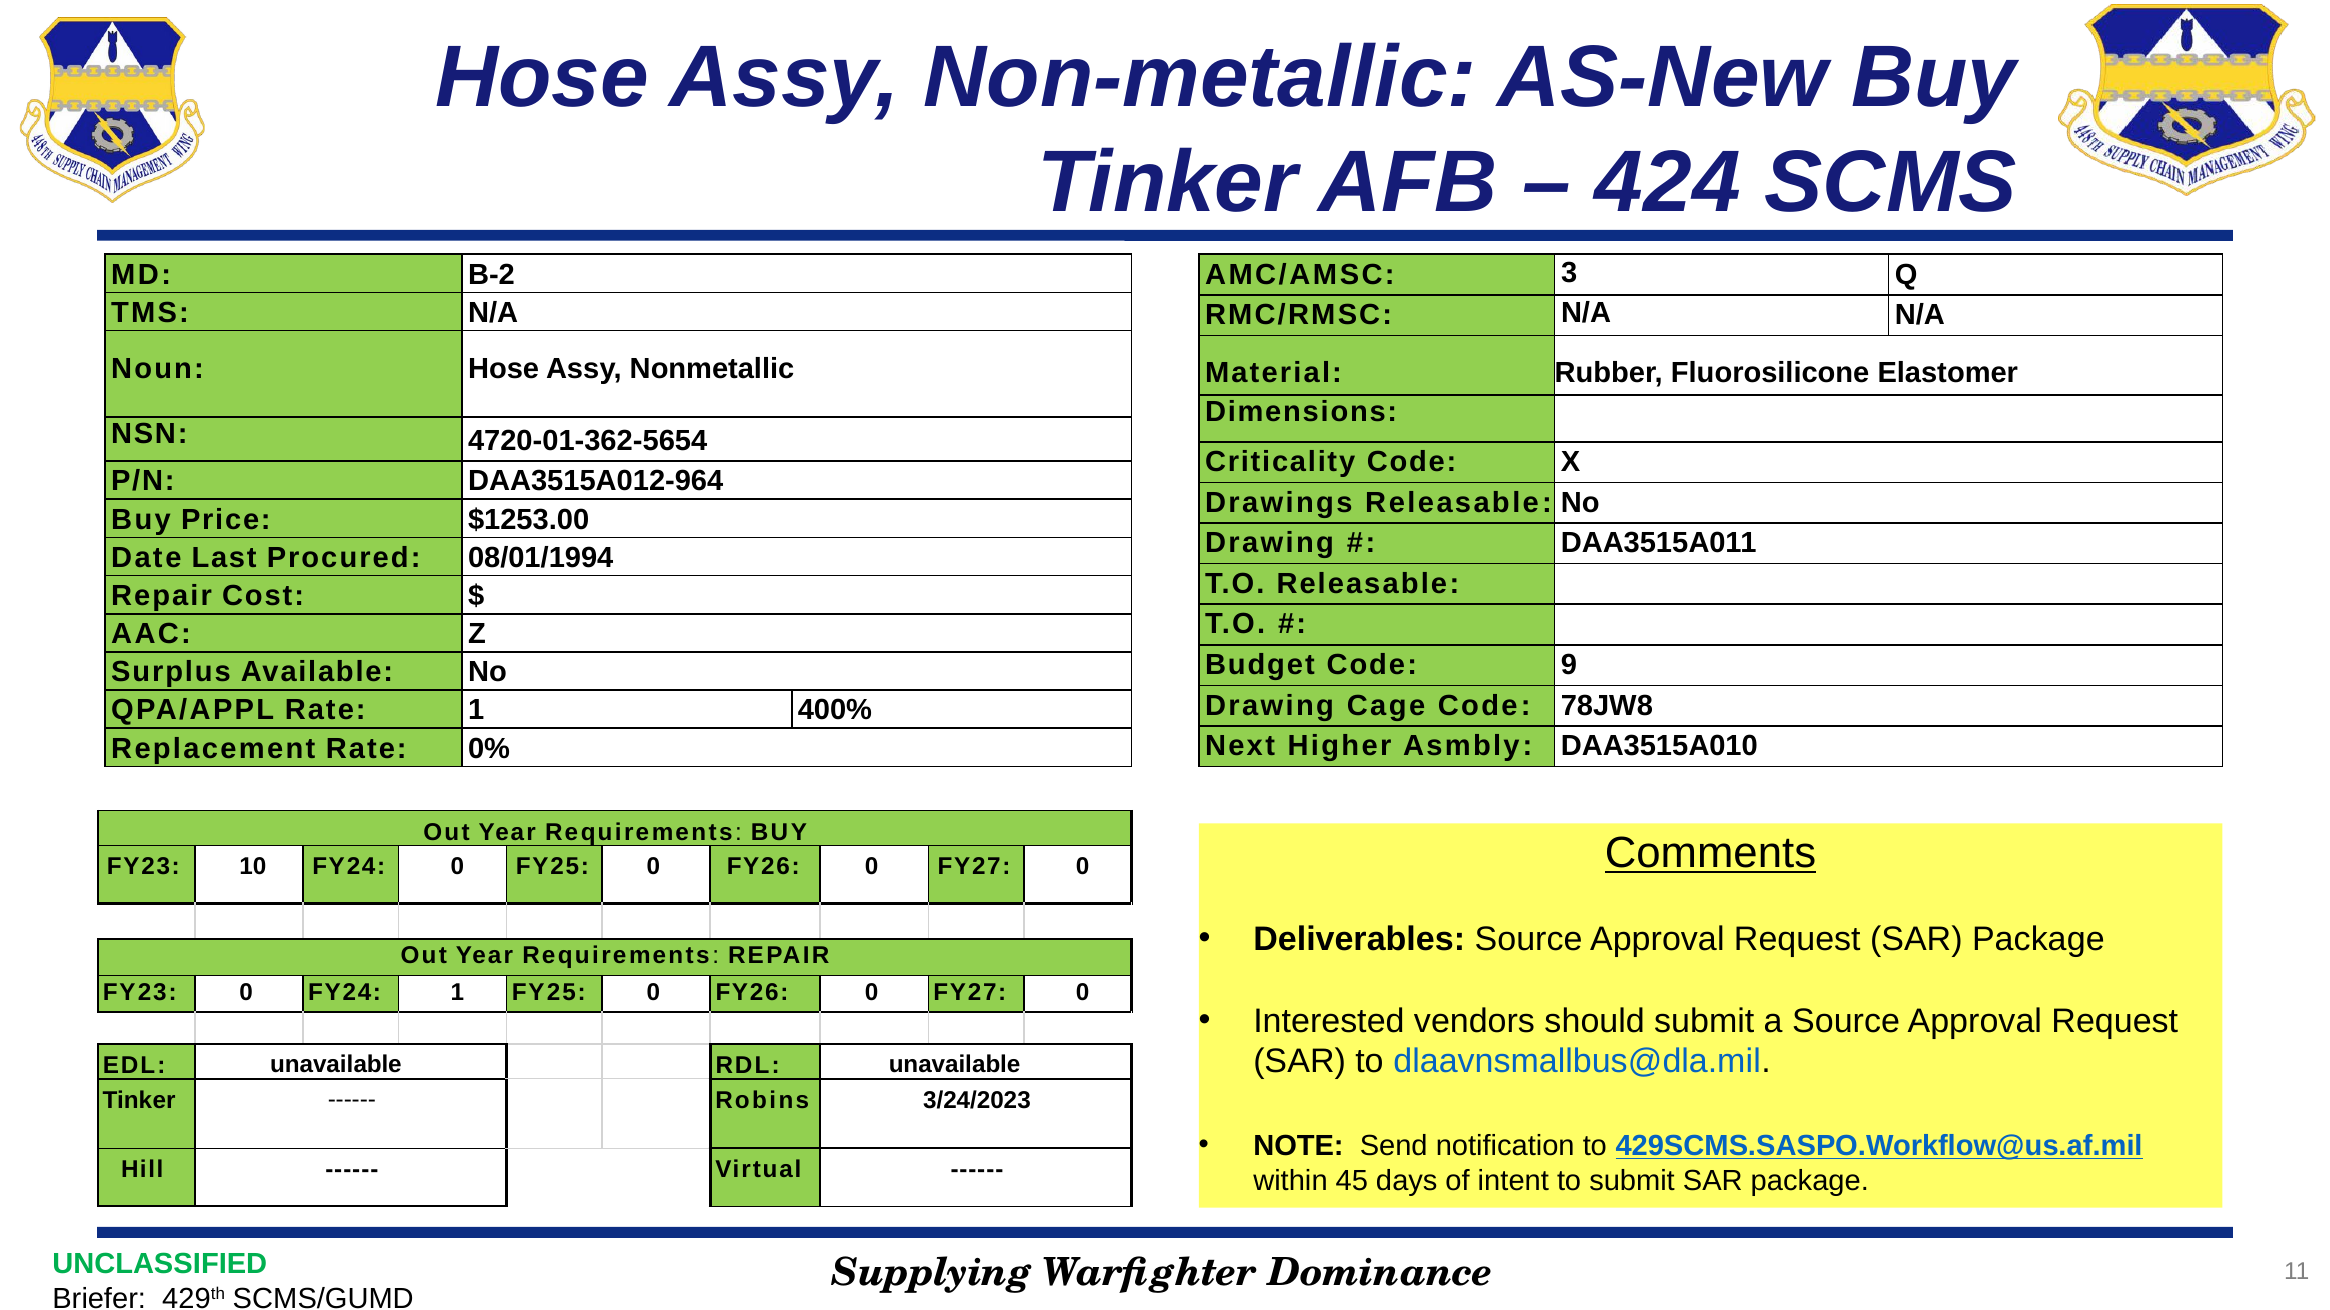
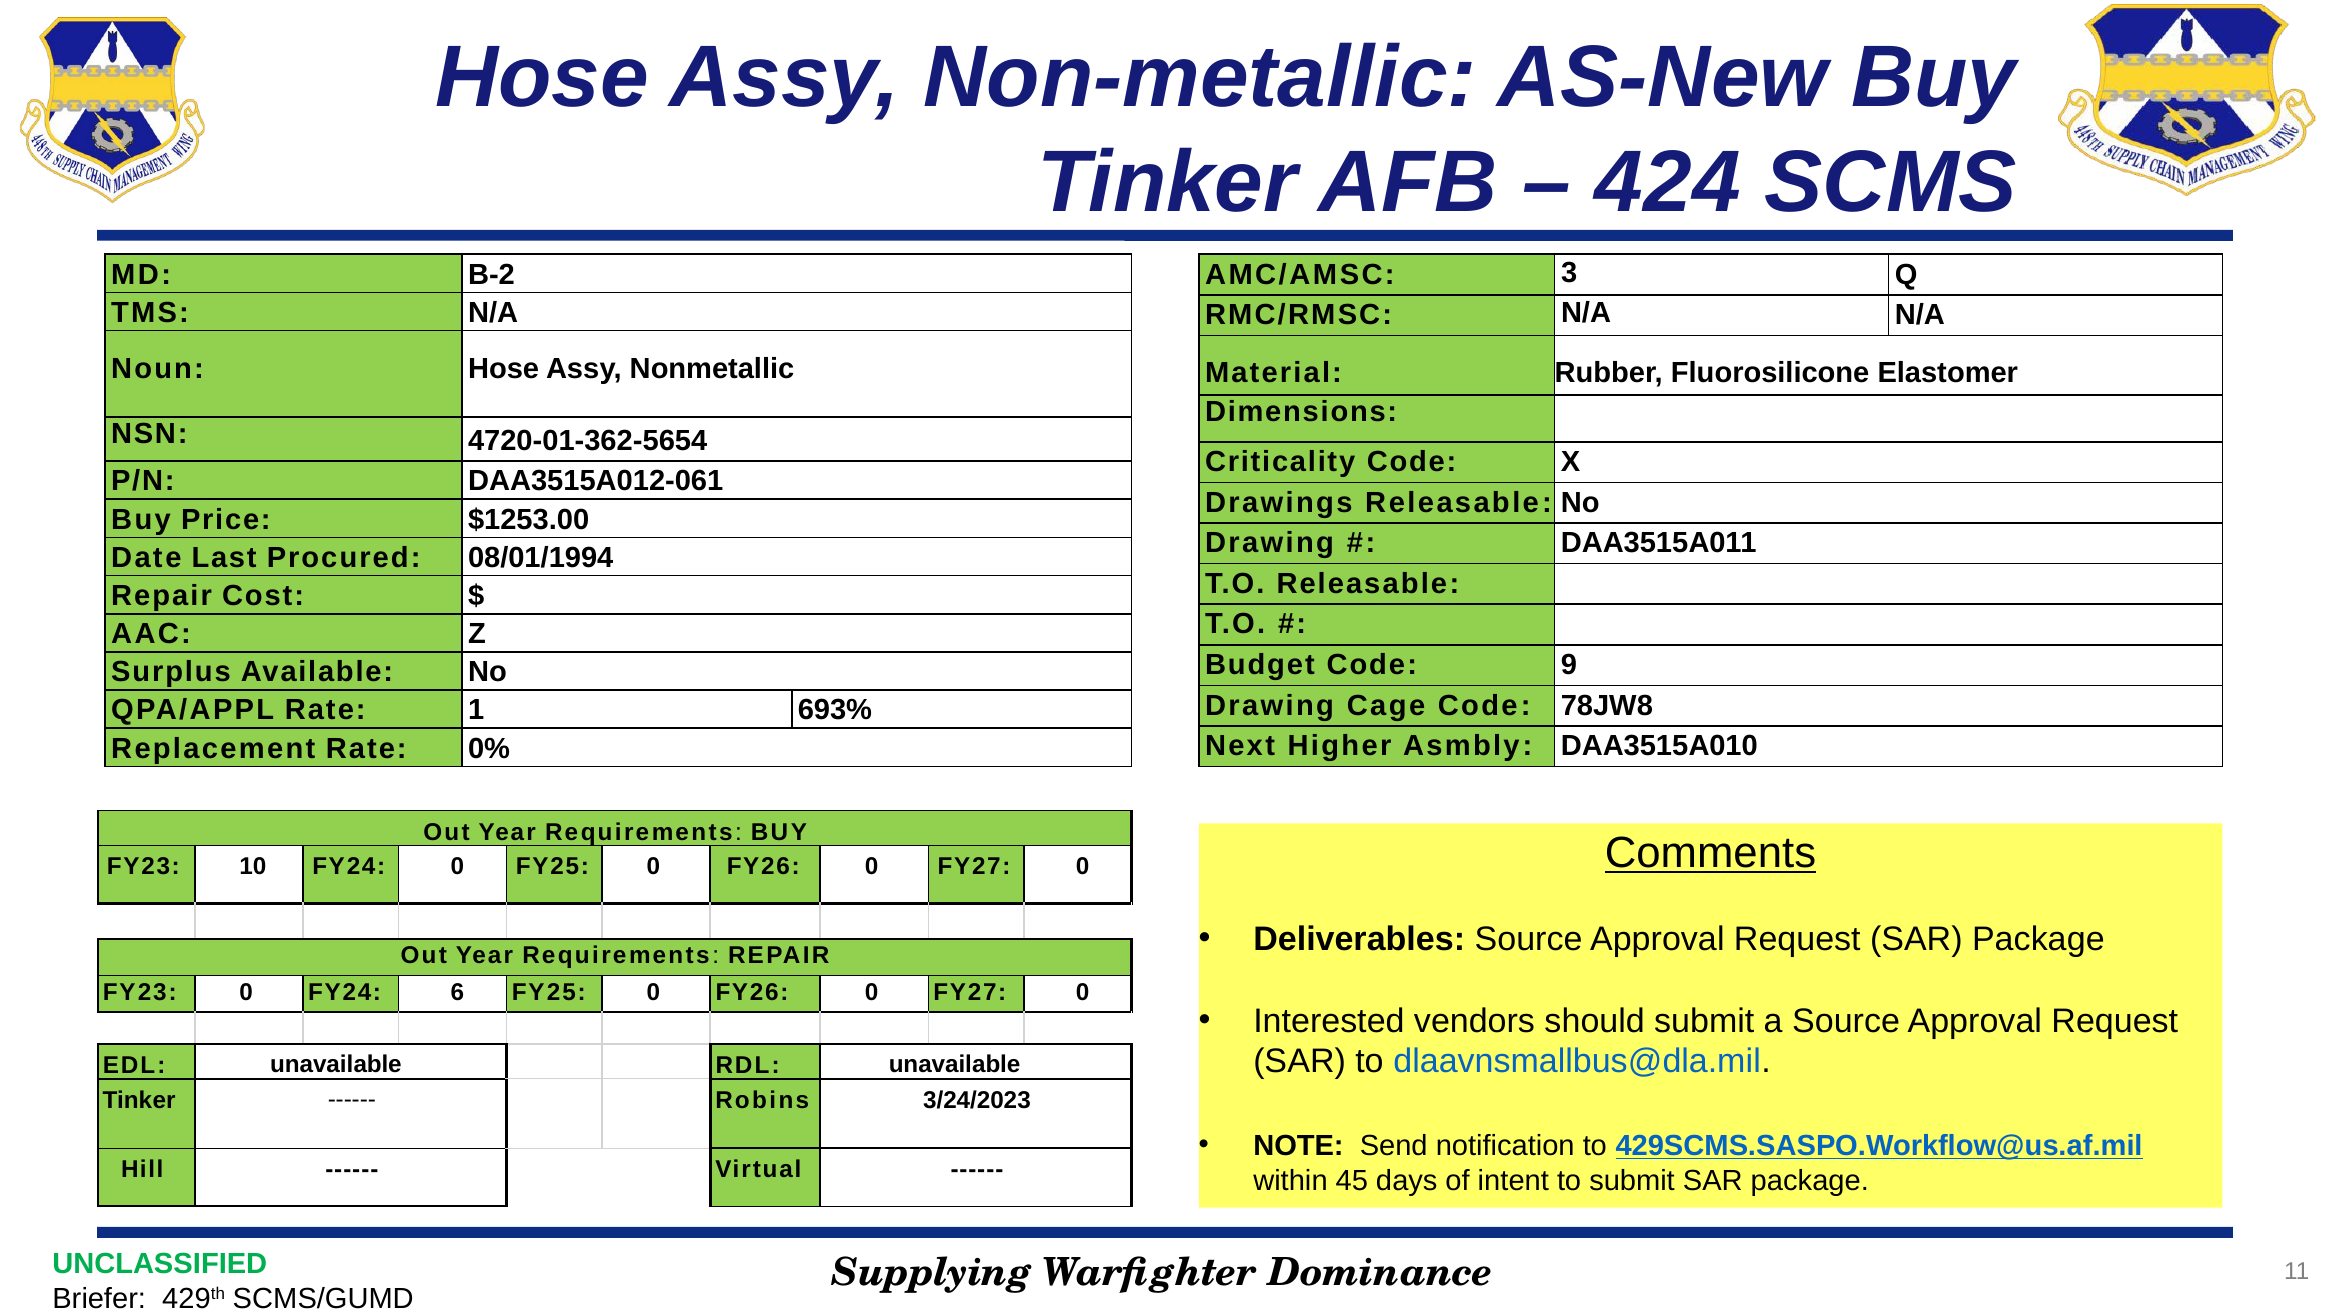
DAA3515A012-964: DAA3515A012-964 -> DAA3515A012-061 (596, 481)
400%: 400% -> 693% (835, 711)
FY24 1: 1 -> 6 (457, 993)
